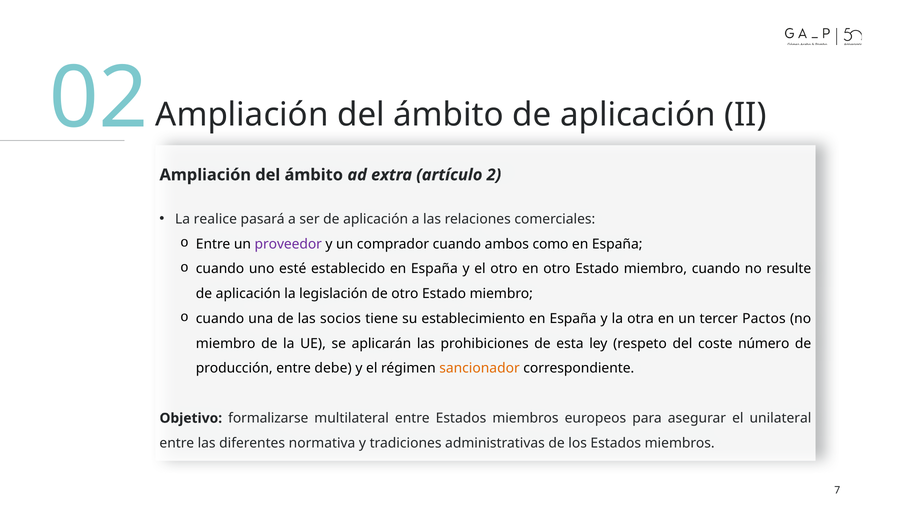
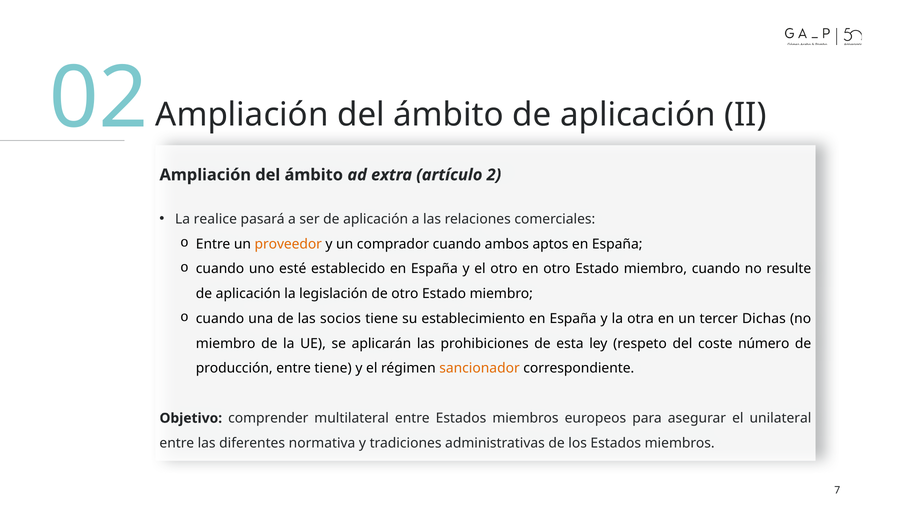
proveedor colour: purple -> orange (288, 244)
como: como -> aptos (550, 244)
Pactos: Pactos -> Dichas (764, 319)
entre debe: debe -> tiene (333, 369)
formalizarse: formalizarse -> comprender (268, 419)
